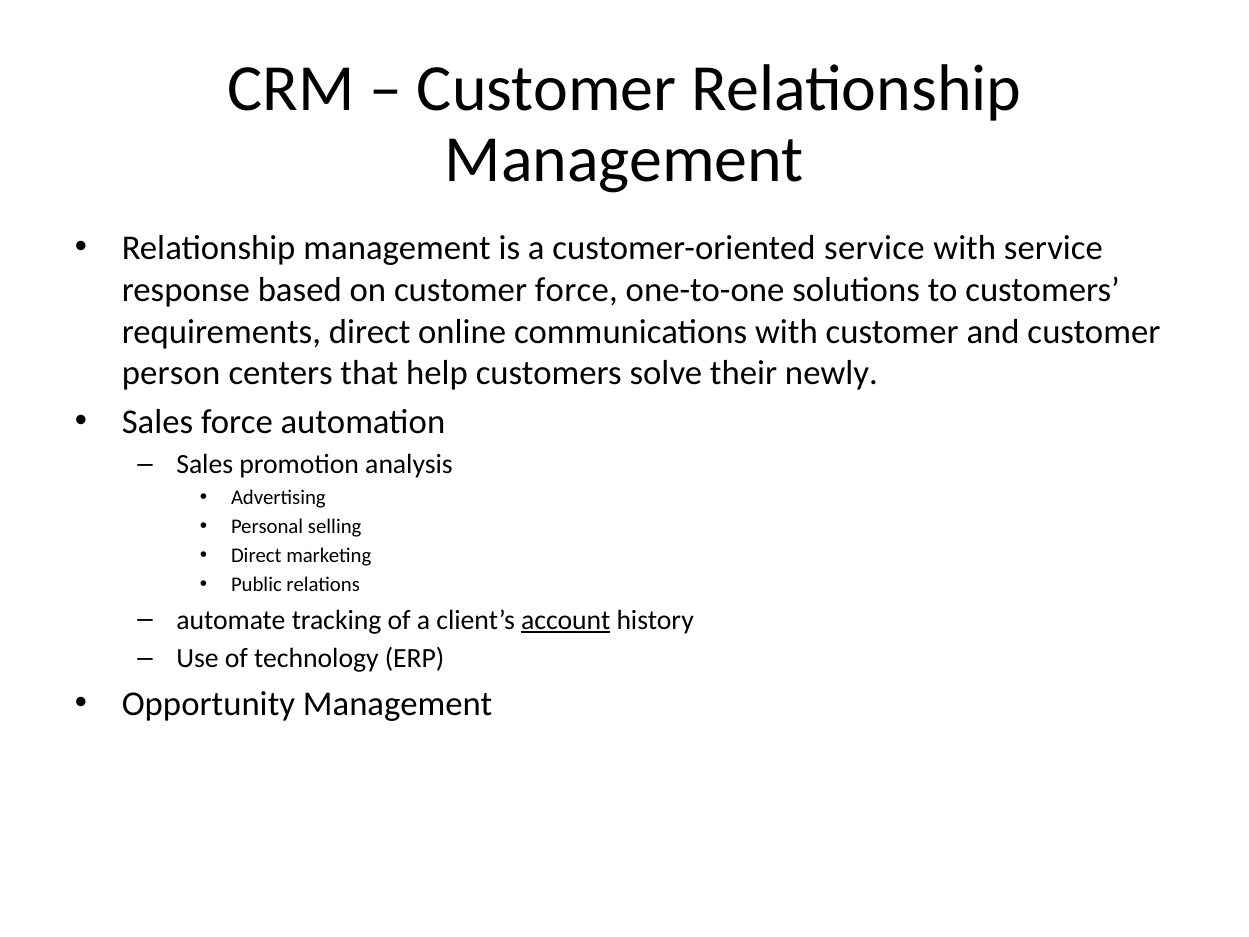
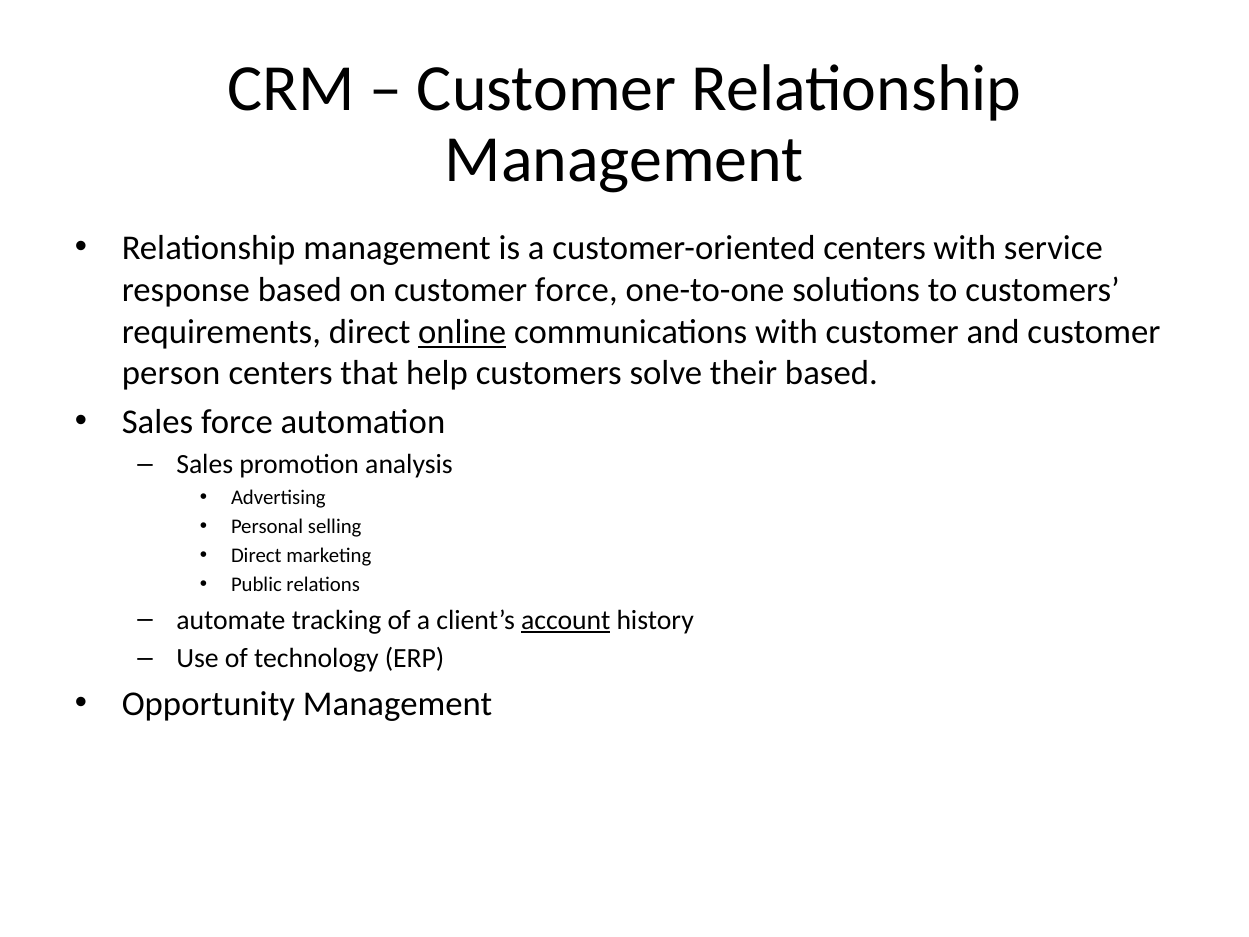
customer-oriented service: service -> centers (875, 248)
online underline: none -> present (462, 332)
their newly: newly -> based (831, 373)
